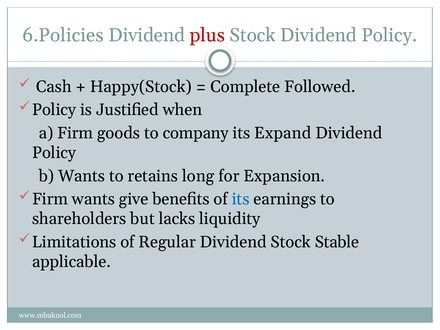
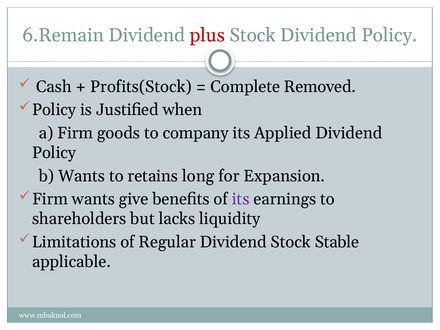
6.Policies: 6.Policies -> 6.Remain (63, 35)
Happy(Stock: Happy(Stock -> Profits(Stock (141, 87)
Followed: Followed -> Removed (320, 87)
Expand: Expand -> Applied (283, 133)
its colour: blue -> purple (241, 199)
